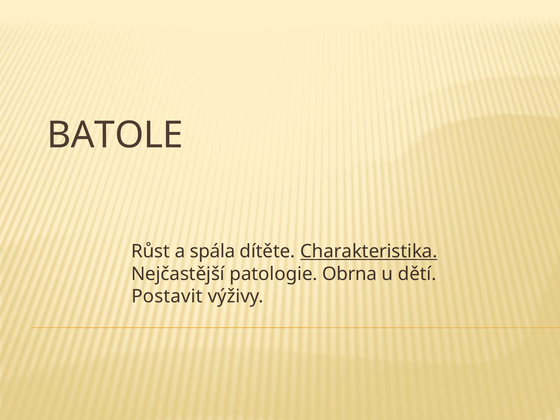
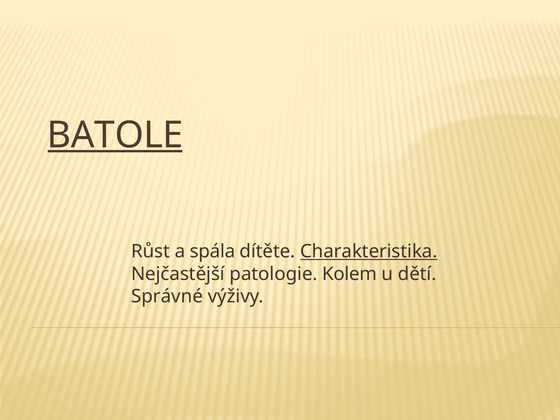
BATOLE underline: none -> present (115, 135)
Obrna: Obrna -> Kolem (350, 274)
Postavit: Postavit -> Správné (167, 296)
